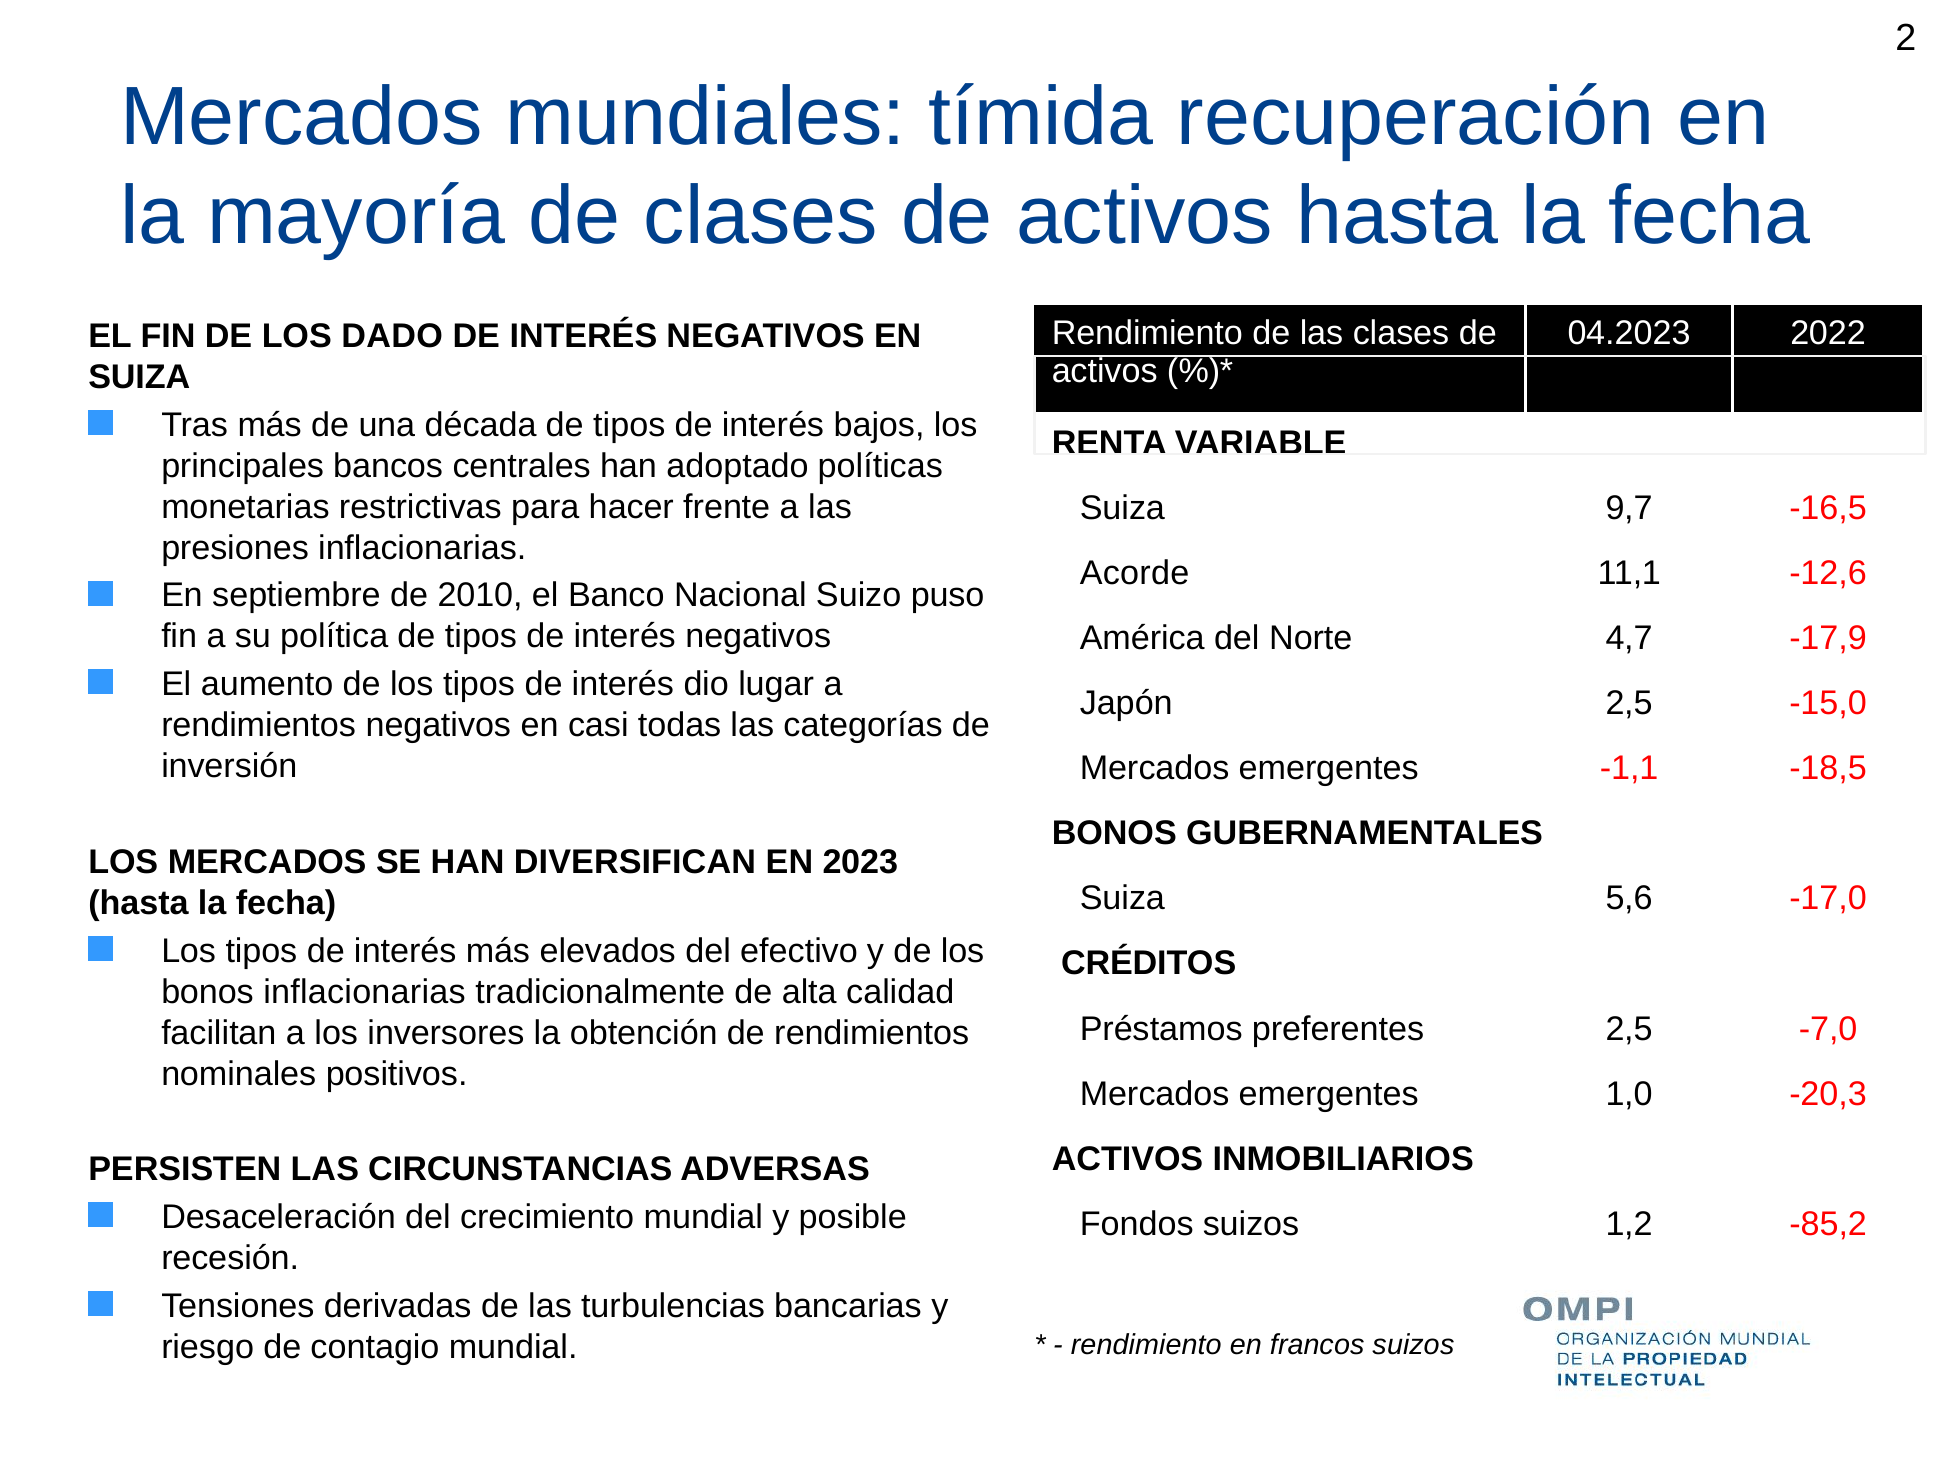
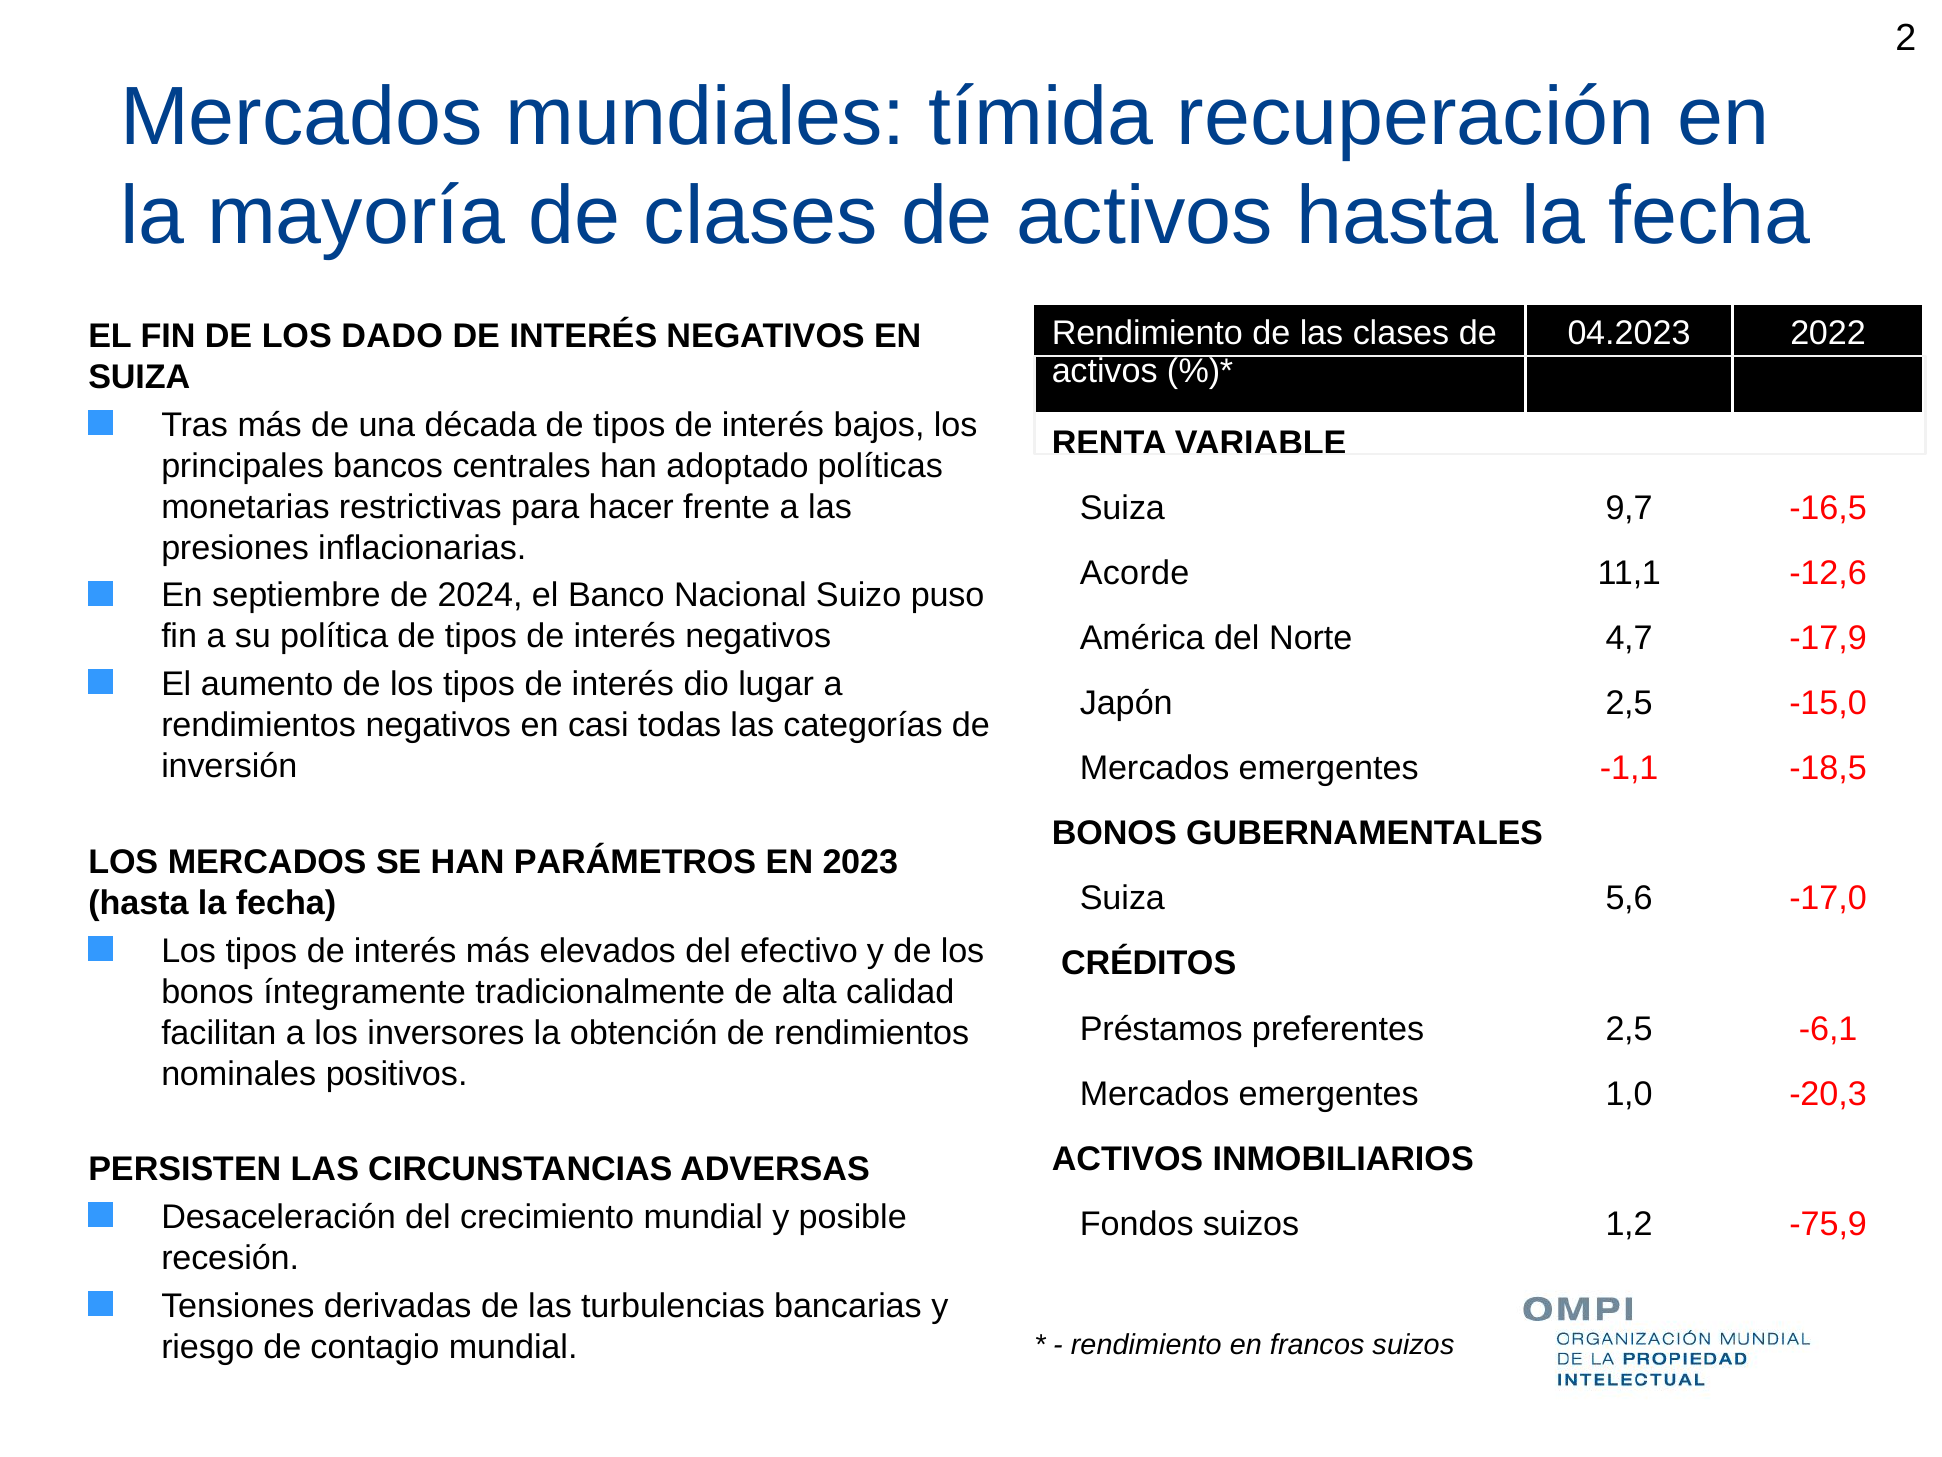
2010: 2010 -> 2024 (480, 595)
DIVERSIFICAN: DIVERSIFICAN -> PARÁMETROS (635, 862)
bonos inflacionarias: inflacionarias -> íntegramente (365, 992)
-7,0: -7,0 -> -6,1 (1828, 1028)
-85,2: -85,2 -> -75,9 (1828, 1224)
